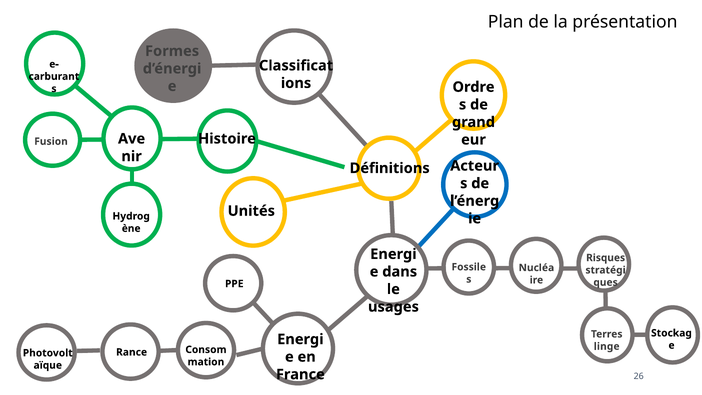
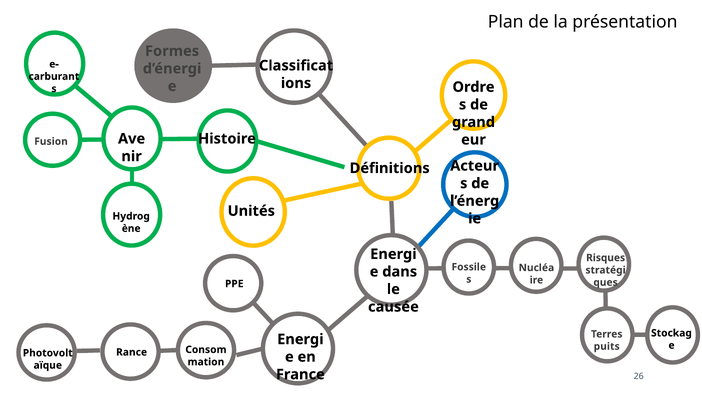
usages: usages -> causée (393, 307)
linge: linge -> puits (607, 346)
